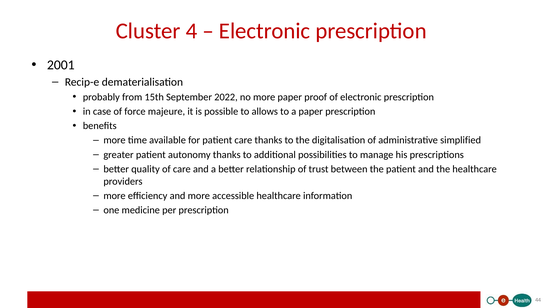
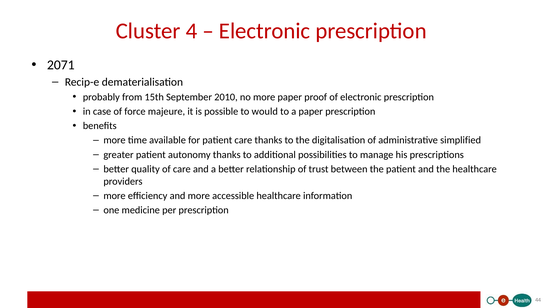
2001: 2001 -> 2071 (61, 65)
2022: 2022 -> 2010 (226, 97)
allows: allows -> would (265, 112)
